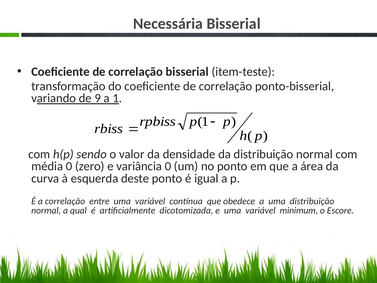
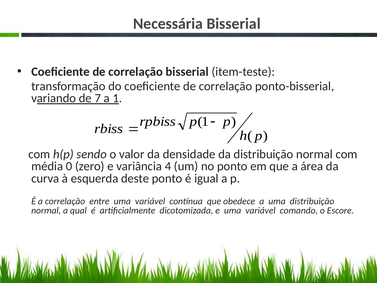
9: 9 -> 7 (98, 98)
variância 0: 0 -> 4 (168, 166)
minimum: minimum -> comando (299, 210)
